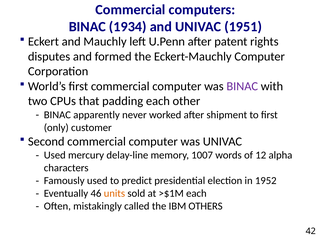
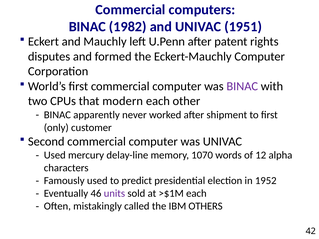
1934: 1934 -> 1982 (128, 27)
padding: padding -> modern (123, 101)
1007: 1007 -> 1070 (202, 155)
units colour: orange -> purple (114, 194)
